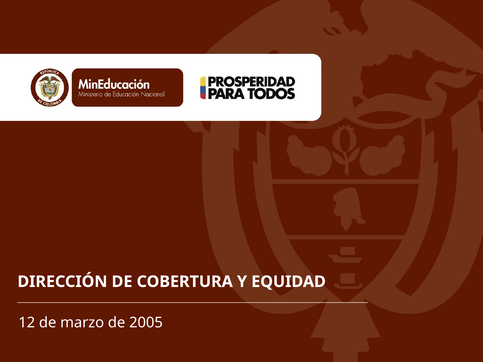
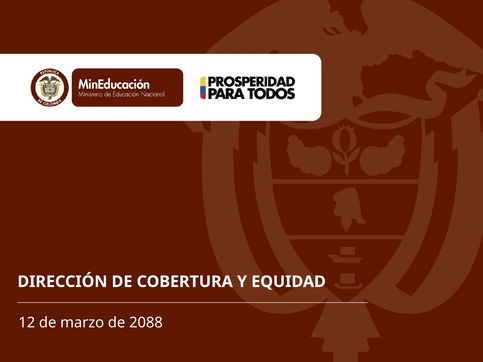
2005: 2005 -> 2088 (146, 323)
